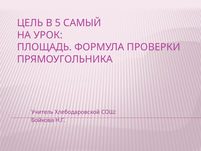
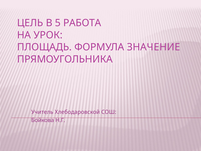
САМЫЙ: САМЫЙ -> РАБОТА (82, 23)
ПРОВЕРКИ: ПРОВЕРКИ -> ЗНАЧЕНИЕ (154, 47)
